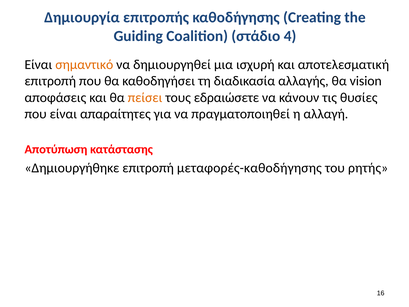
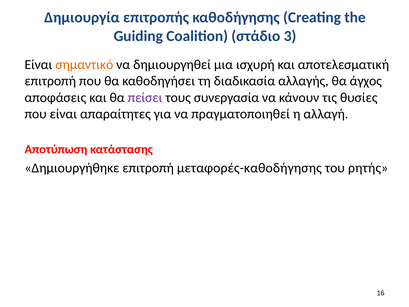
4: 4 -> 3 (290, 36)
vision: vision -> άγχος (366, 81)
πείσει colour: orange -> purple (145, 97)
εδραιώσετε: εδραιώσετε -> συνεργασία (226, 97)
